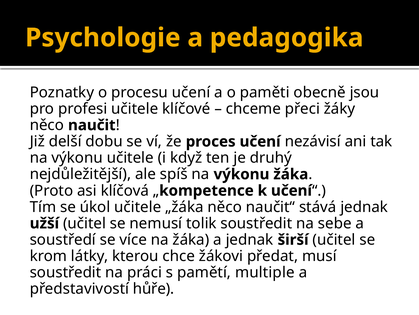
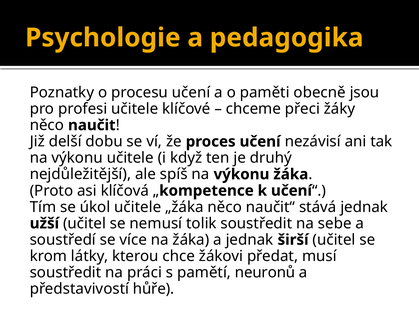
multiple: multiple -> neuronů (265, 272)
